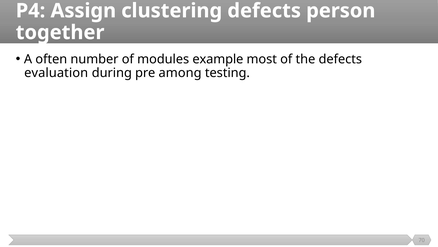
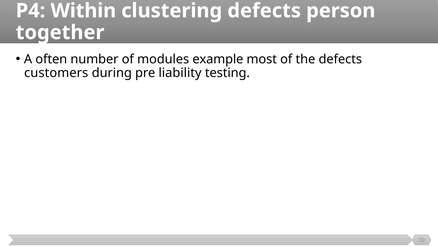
Assign: Assign -> Within (83, 11)
evaluation: evaluation -> customers (56, 73)
among: among -> liability (180, 73)
